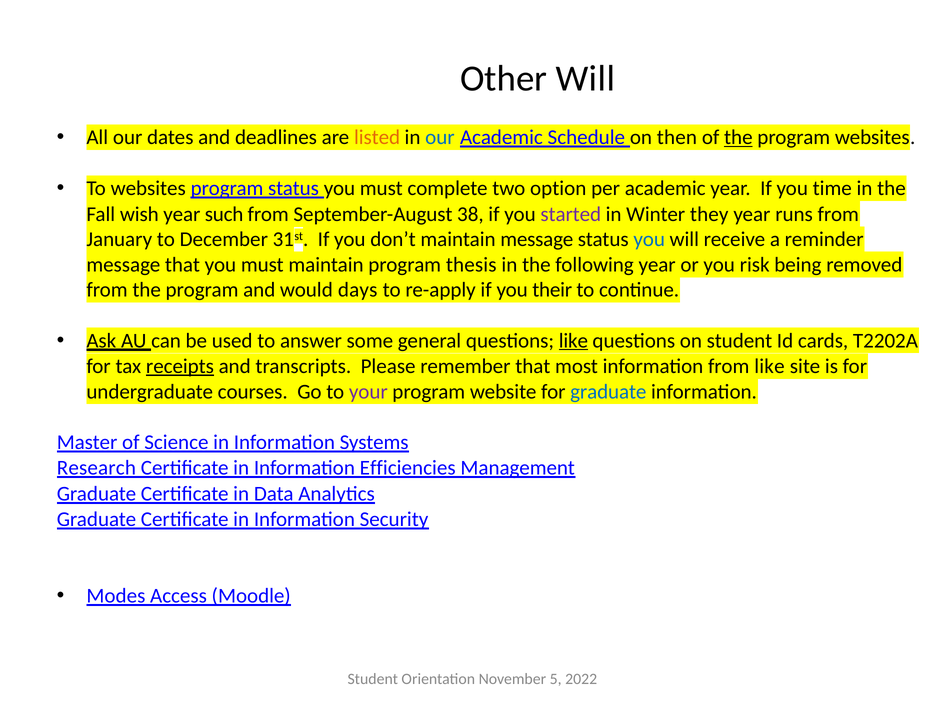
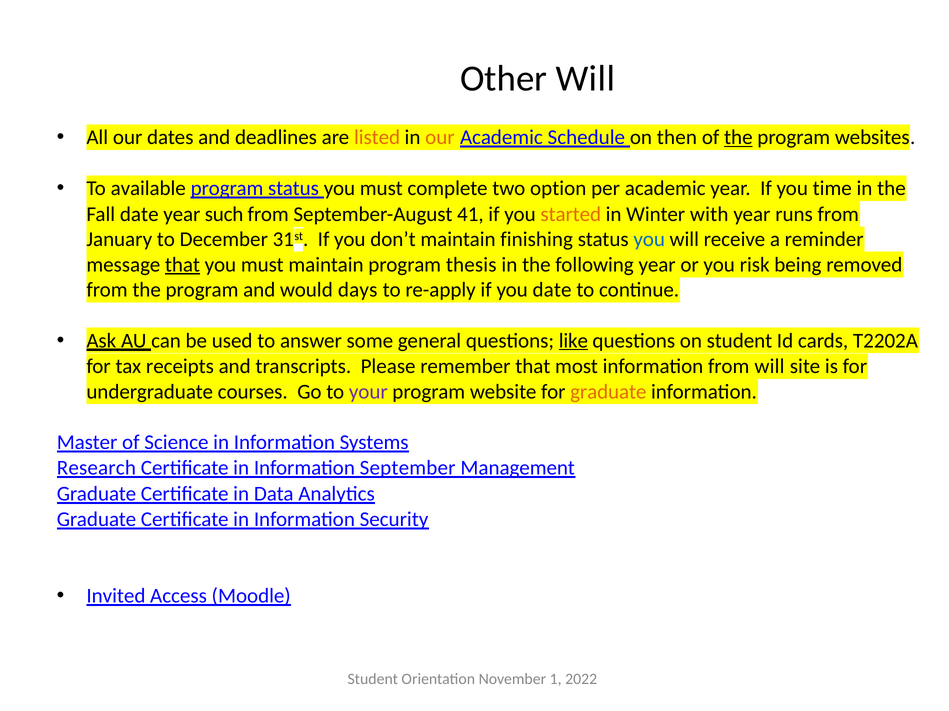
our colour: blue -> orange (440, 138)
To websites: websites -> available (148, 189)
Fall wish: wish -> date (139, 214)
38: 38 -> 41 (470, 214)
started colour: purple -> orange (571, 214)
they: they -> with (709, 214)
maintain message: message -> finishing (537, 240)
that underline: none -> present (182, 265)
you their: their -> date (552, 290)
receipts underline: present -> none (180, 367)
from like: like -> will (769, 367)
graduate colour: blue -> orange (608, 392)
Efficiencies: Efficiencies -> September (408, 468)
Modes: Modes -> Invited (116, 596)
5: 5 -> 1 (556, 680)
